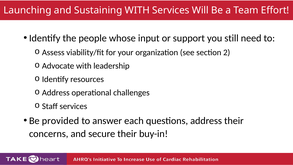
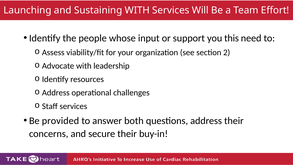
still: still -> this (232, 38)
each: each -> both (134, 121)
